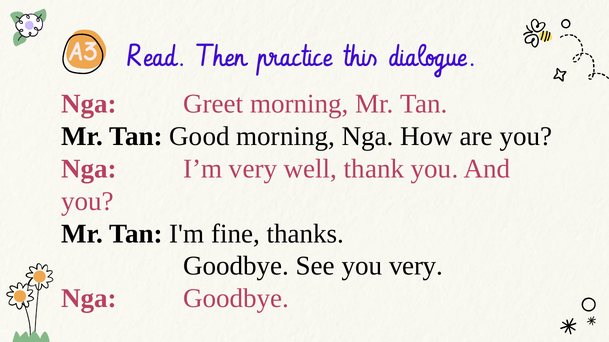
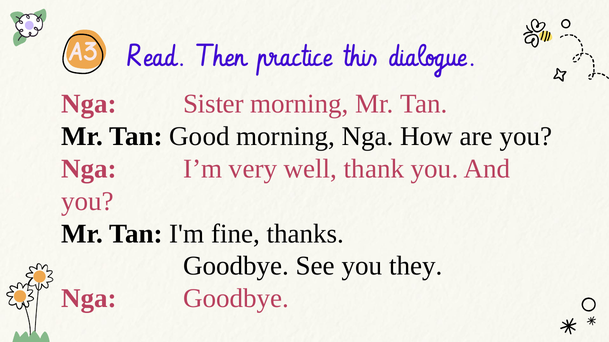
Greet: Greet -> Sister (213, 104)
you very: very -> they (416, 267)
